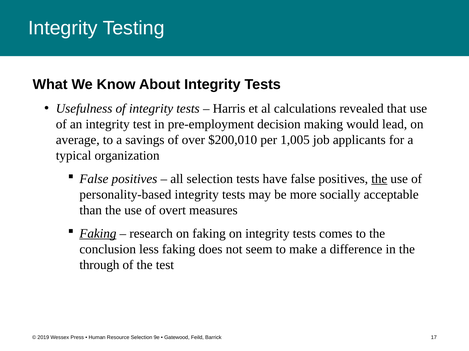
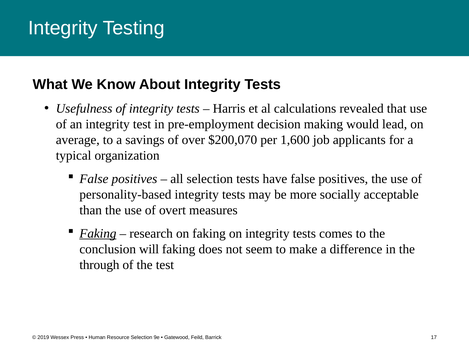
$200,010: $200,010 -> $200,070 (233, 140)
1,005: 1,005 -> 1,600 (295, 140)
the underline: present -> none (379, 179)
less: less -> will (149, 250)
